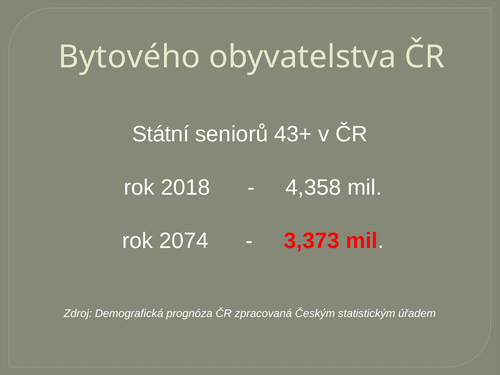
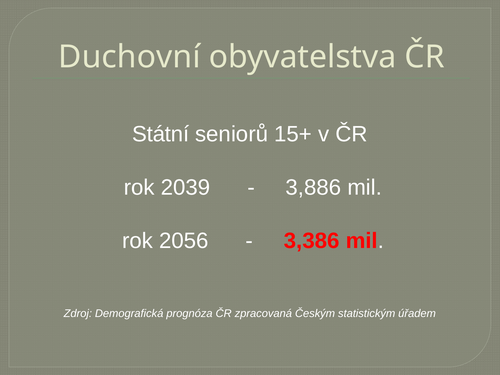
Bytového: Bytového -> Duchovní (129, 57)
43+: 43+ -> 15+ (293, 134)
2018: 2018 -> 2039 (186, 187)
4,358: 4,358 -> 3,886 (313, 187)
2074: 2074 -> 2056 (184, 241)
3,373: 3,373 -> 3,386 (312, 241)
